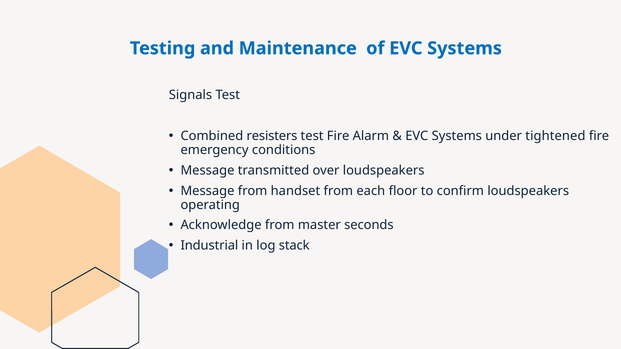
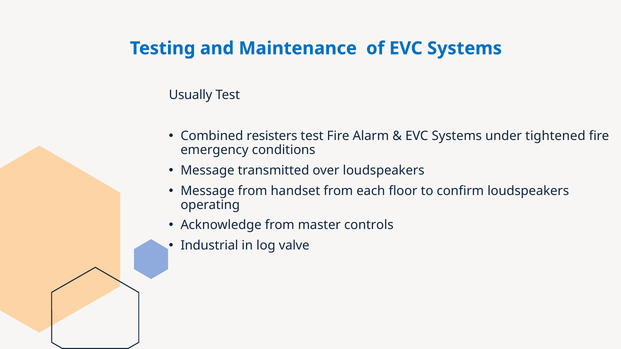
Signals: Signals -> Usually (191, 95)
seconds: seconds -> controls (369, 225)
stack: stack -> valve (294, 246)
